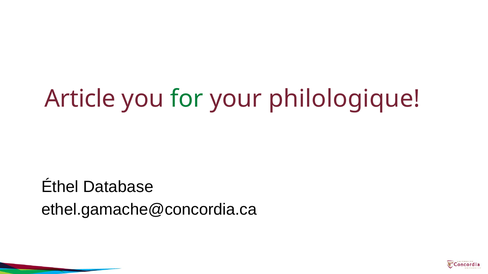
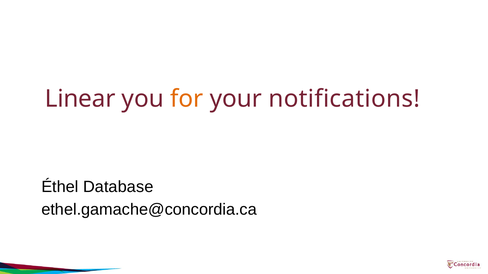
Article: Article -> Linear (80, 99)
for colour: green -> orange (187, 99)
philologique: philologique -> notifications (344, 99)
